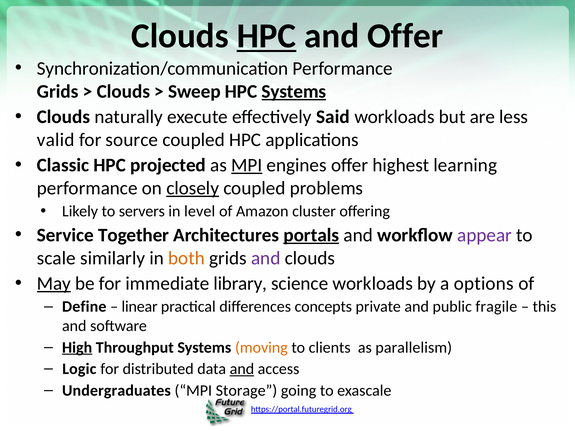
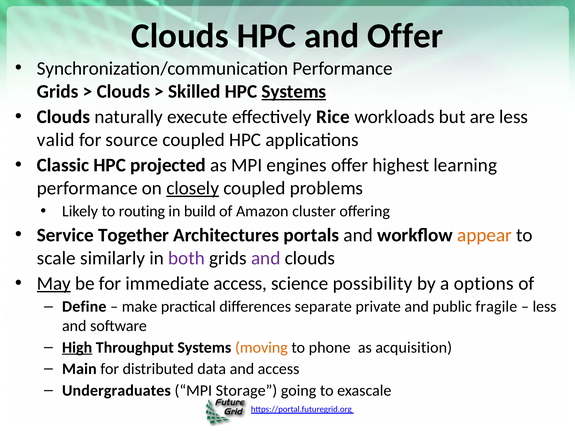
HPC underline: present -> none (266, 36)
Sweep: Sweep -> Skilled (194, 91)
Said: Said -> Rice (333, 117)
MPI underline: present -> none (247, 165)
servers: servers -> routing (142, 211)
level: level -> build (200, 211)
portals underline: present -> none (311, 235)
appear colour: purple -> orange (485, 235)
both colour: orange -> purple (187, 258)
immediate library: library -> access (240, 284)
science workloads: workloads -> possibility (373, 284)
linear: linear -> make (140, 307)
concepts: concepts -> separate (323, 307)
this: this -> less (545, 307)
clients: clients -> phone (330, 348)
parallelism: parallelism -> acquisition (414, 348)
Logic: Logic -> Main (79, 369)
and underline: present -> none (242, 369)
